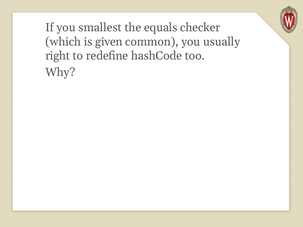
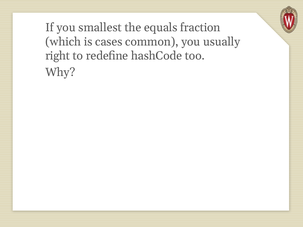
checker: checker -> fraction (200, 28)
given: given -> cases (109, 42)
